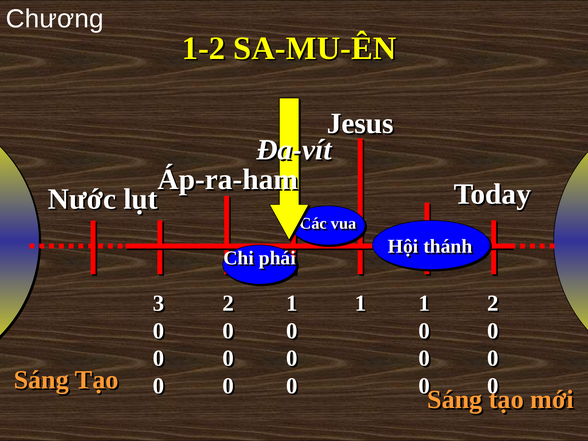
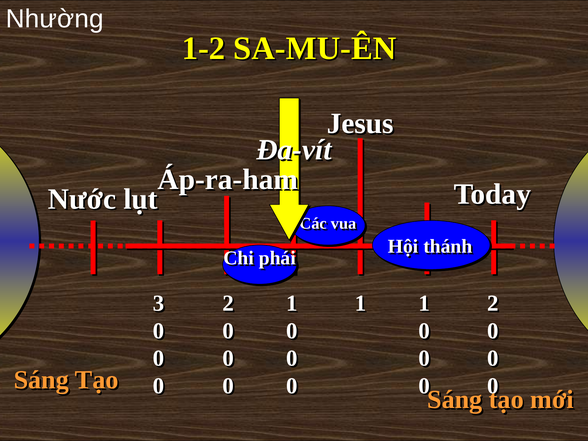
Chương: Chương -> Nhường (55, 19)
